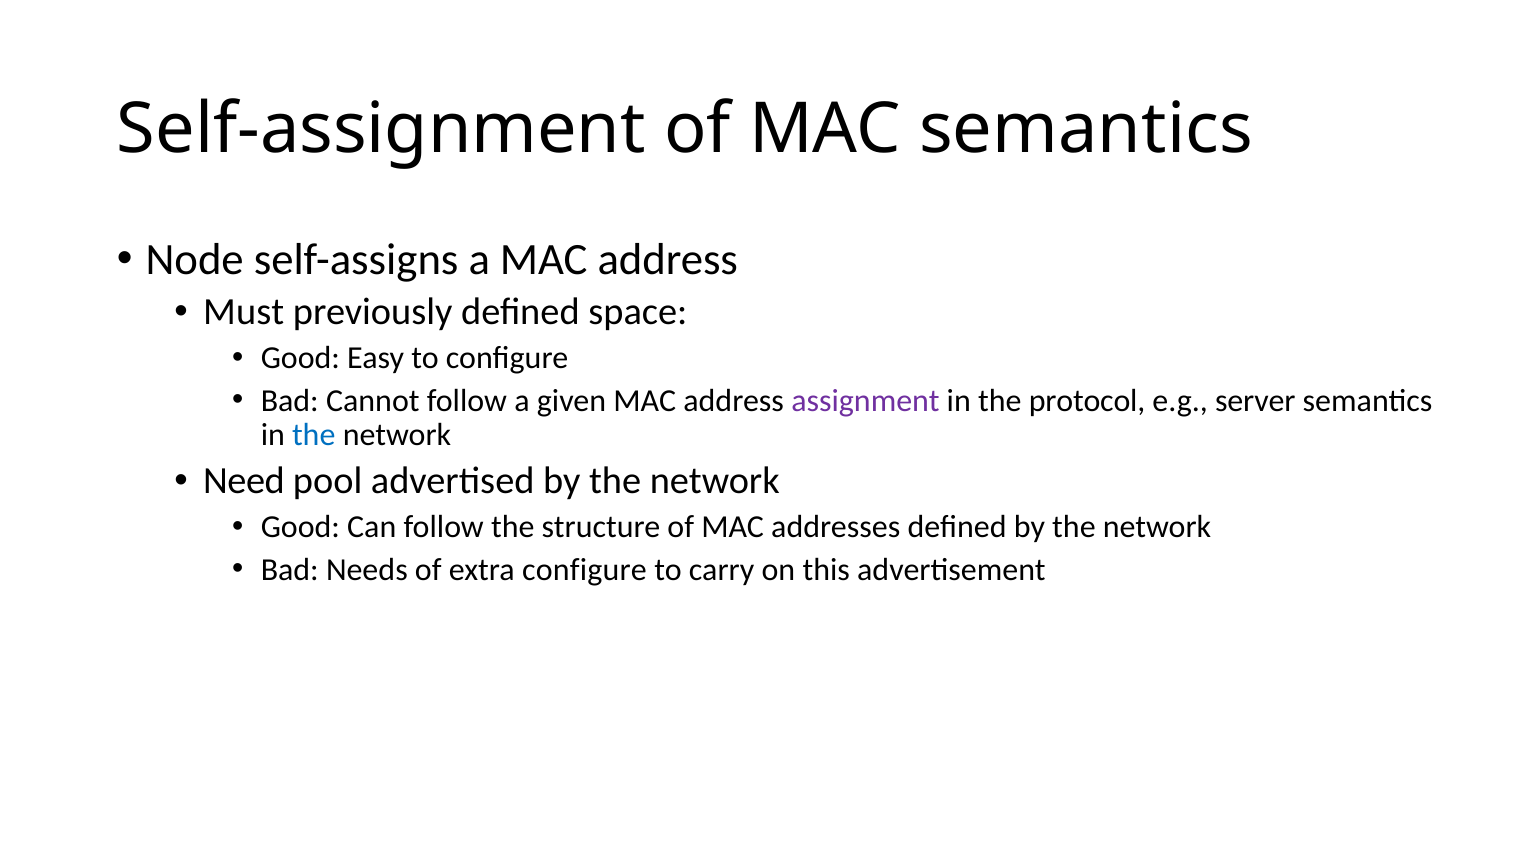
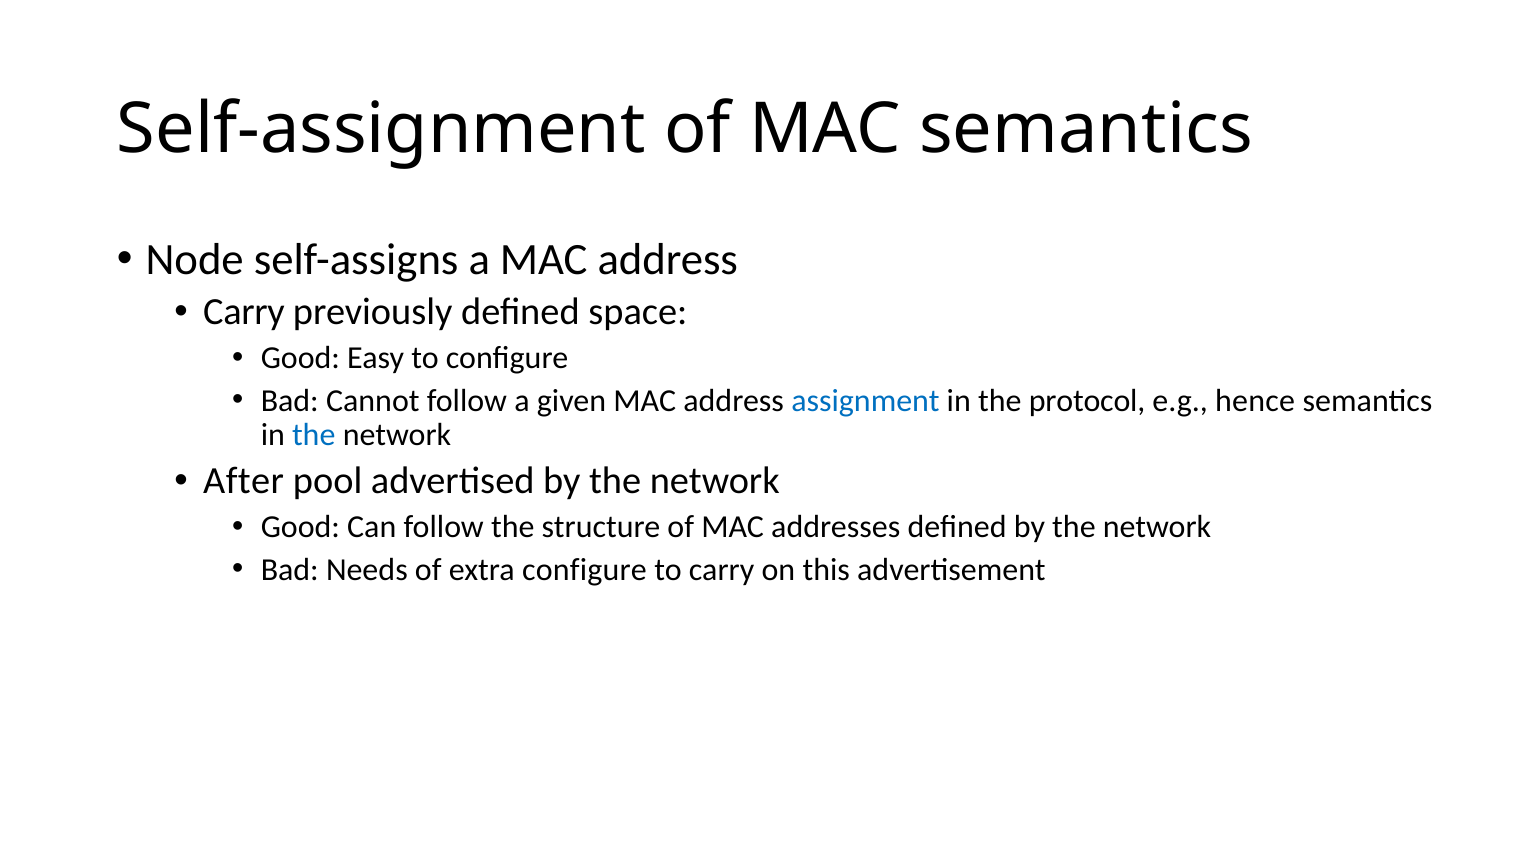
Must: Must -> Carry (244, 312)
assignment colour: purple -> blue (865, 401)
server: server -> hence (1255, 401)
Need: Need -> After (244, 481)
